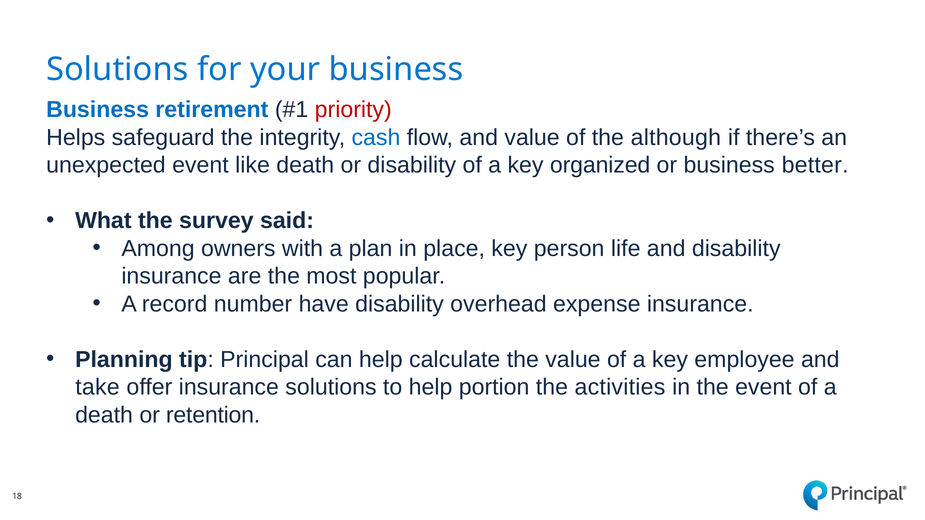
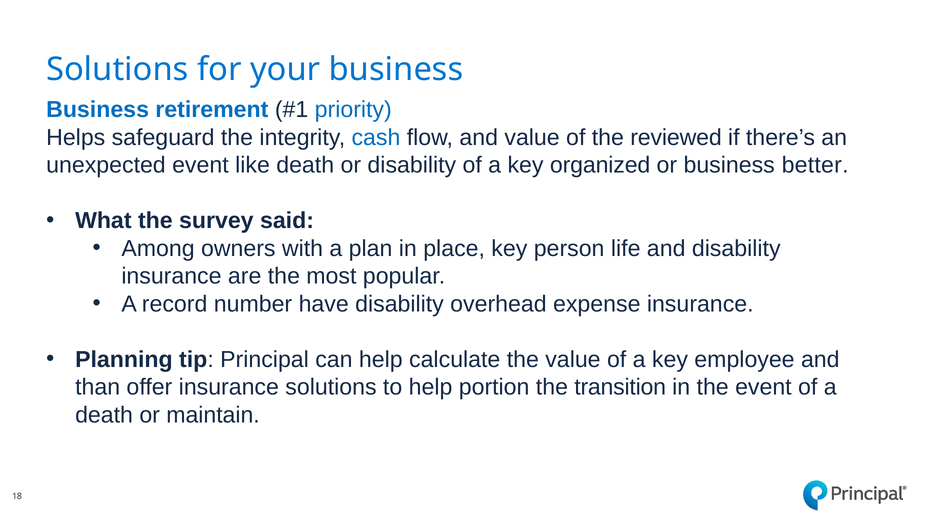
priority colour: red -> blue (353, 110)
although: although -> reviewed (676, 138)
take: take -> than (98, 387)
activities: activities -> transition (620, 387)
retention: retention -> maintain (213, 415)
